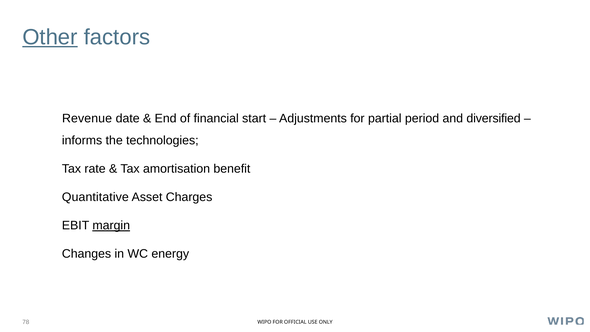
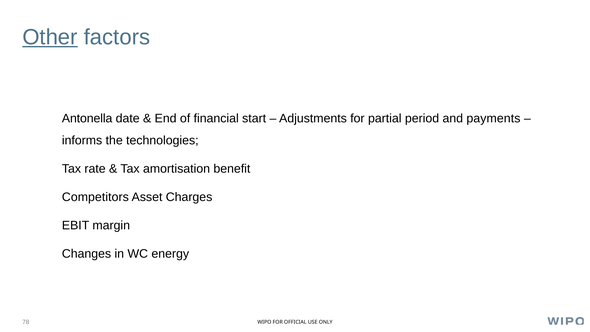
Revenue: Revenue -> Antonella (87, 118)
diversified: diversified -> payments (493, 118)
Quantitative: Quantitative -> Competitors (95, 197)
margin underline: present -> none (111, 225)
